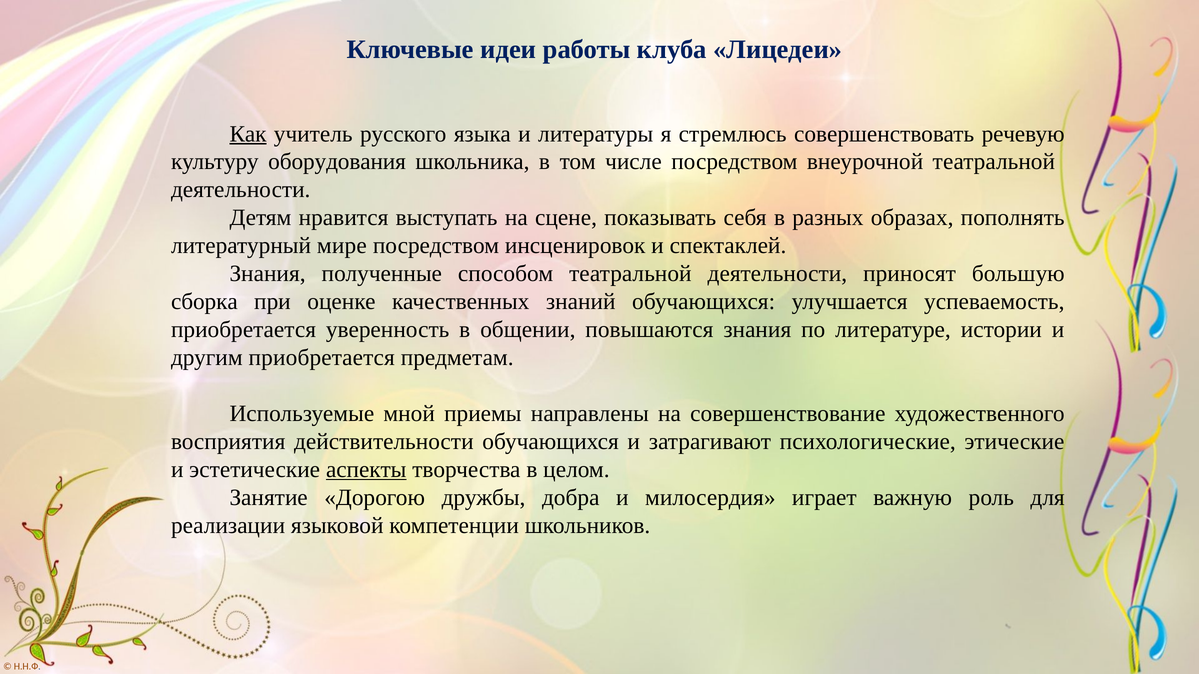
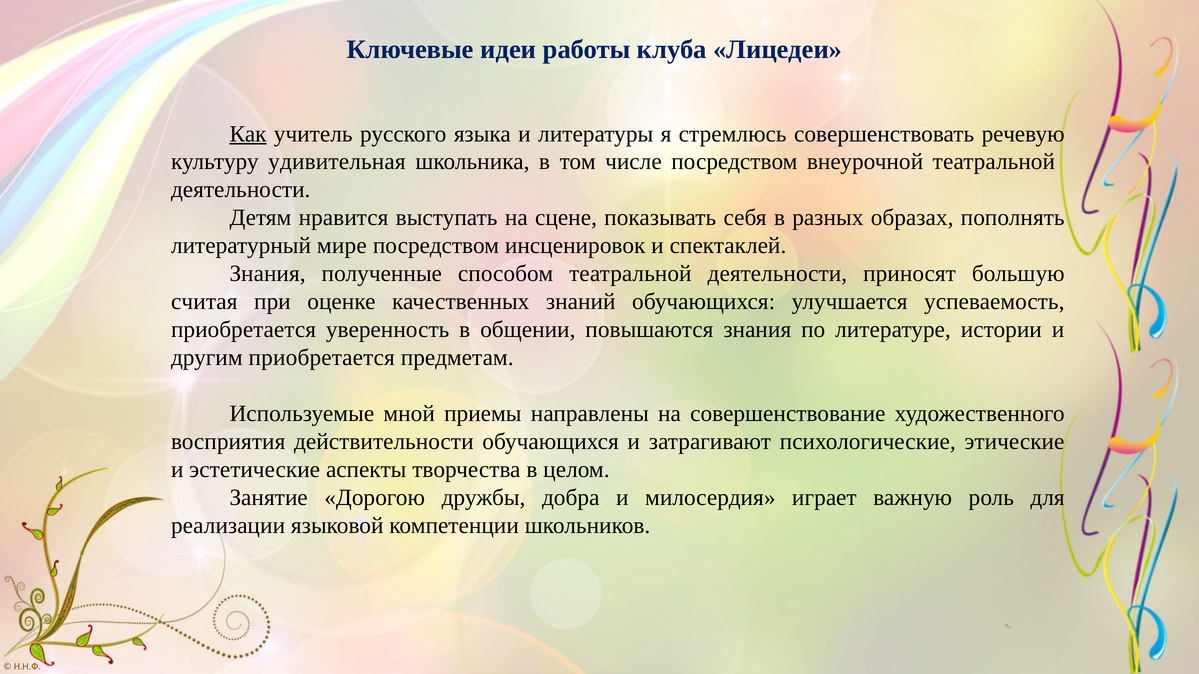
оборудования: оборудования -> удивительная (337, 162)
сборка: сборка -> считая (204, 302)
аспекты underline: present -> none (366, 470)
